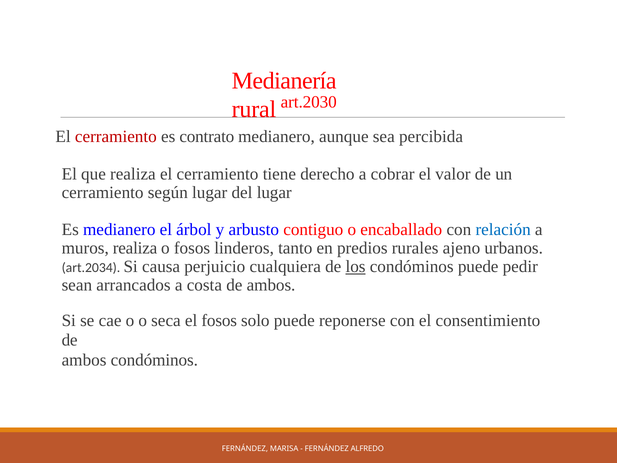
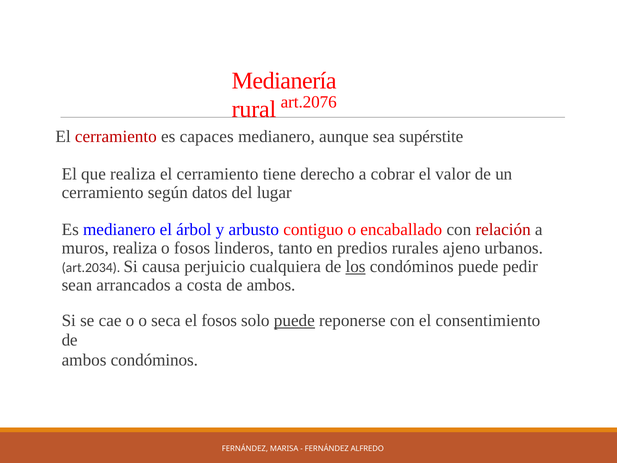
art.2030: art.2030 -> art.2076 (309, 102)
contrato: contrato -> capaces (207, 137)
percibida: percibida -> supérstite (431, 137)
según lugar: lugar -> datos (210, 192)
relación colour: blue -> red (503, 229)
puede underline: none -> present (294, 321)
